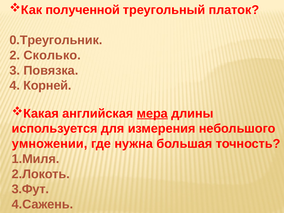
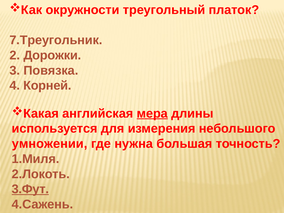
полученной: полученной -> окружности (83, 10)
0.Треугольник: 0.Треугольник -> 7.Треугольник (56, 40)
Сколько: Сколько -> Дорожки (52, 55)
3.Фут underline: none -> present (30, 189)
